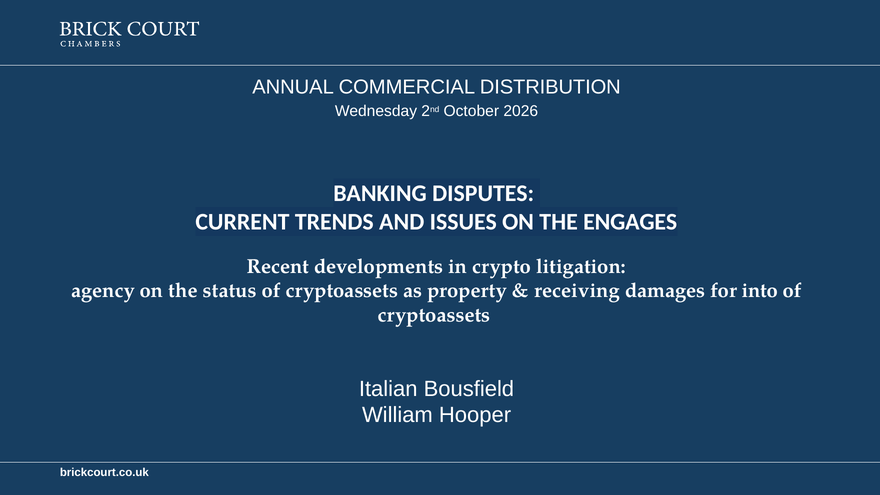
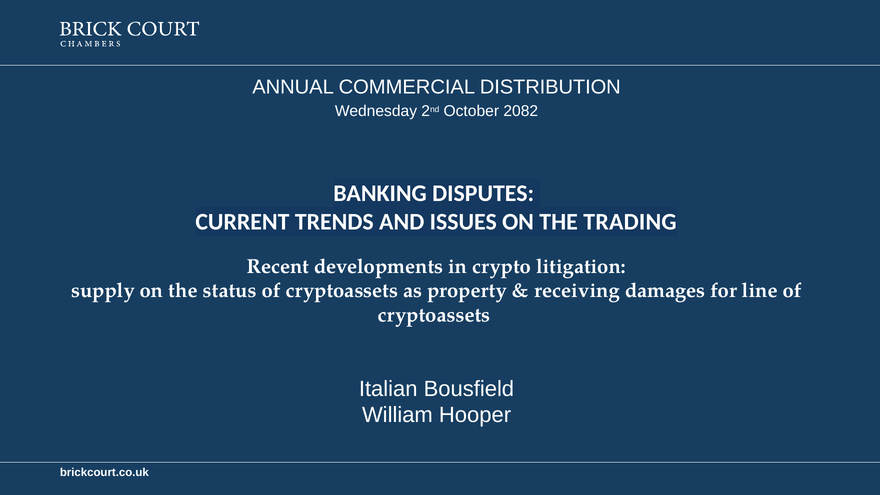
2026: 2026 -> 2082 (521, 111)
ENGAGES: ENGAGES -> TRADING (630, 222)
agency: agency -> supply (103, 291)
into: into -> line (760, 291)
